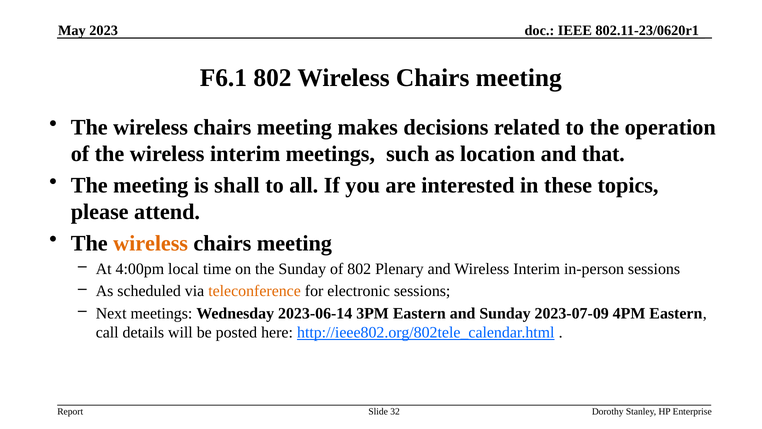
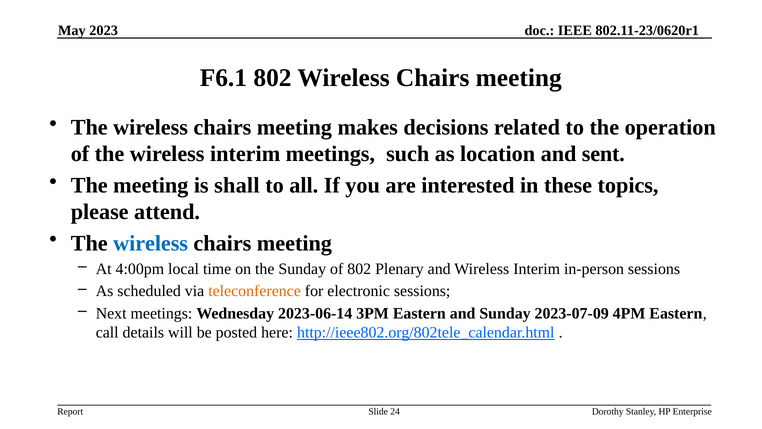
that: that -> sent (603, 154)
wireless colour: orange -> blue (151, 243)
32: 32 -> 24 (395, 411)
